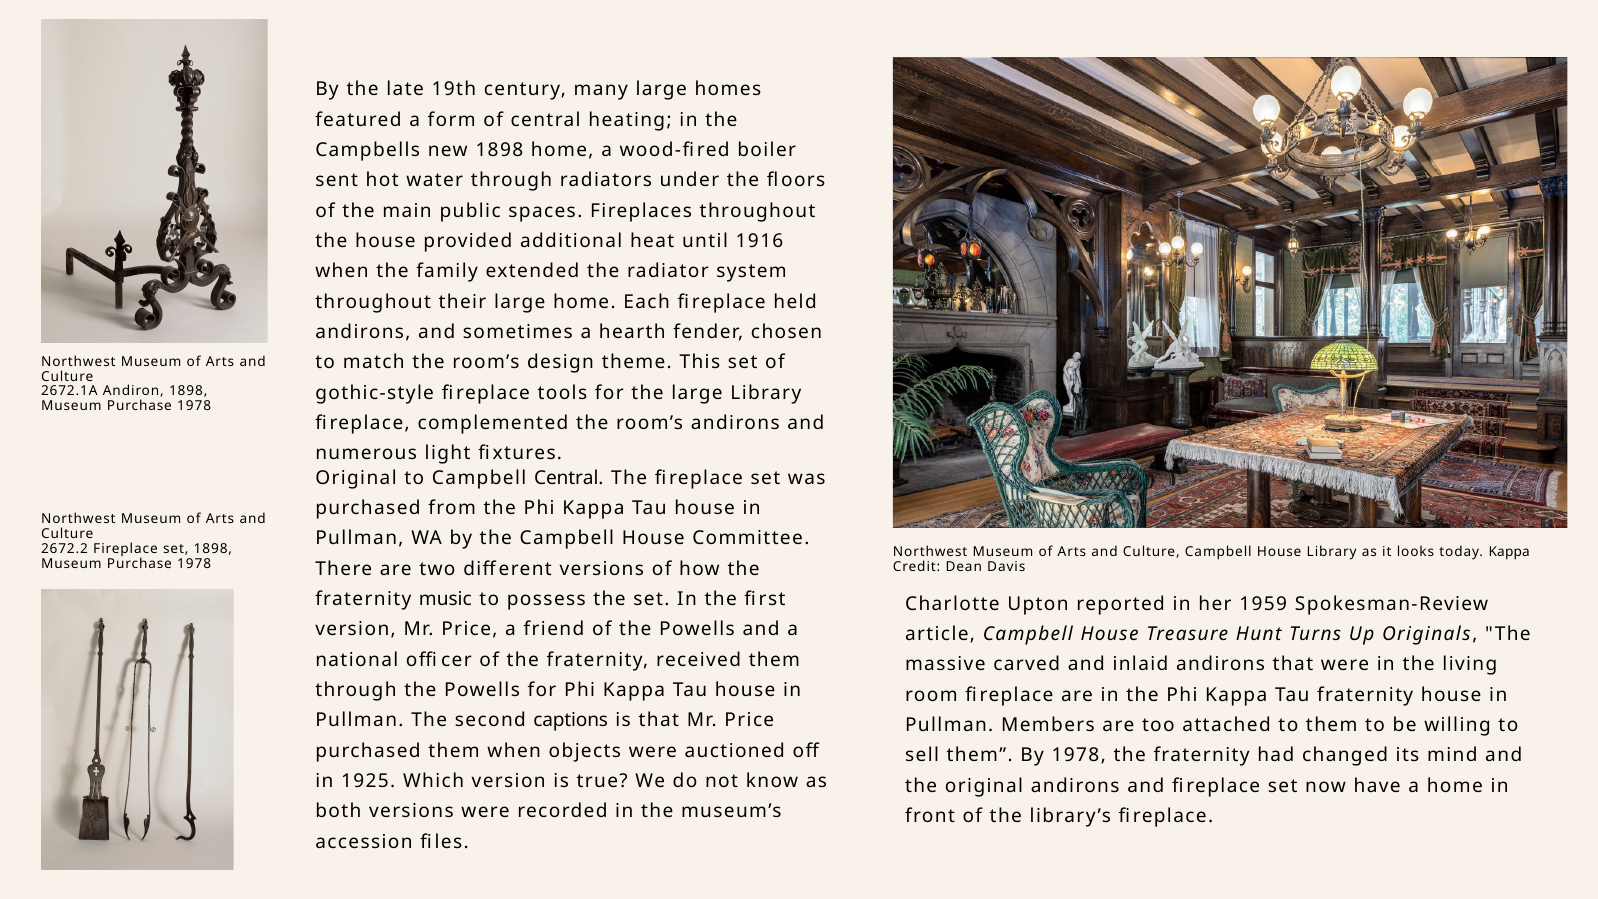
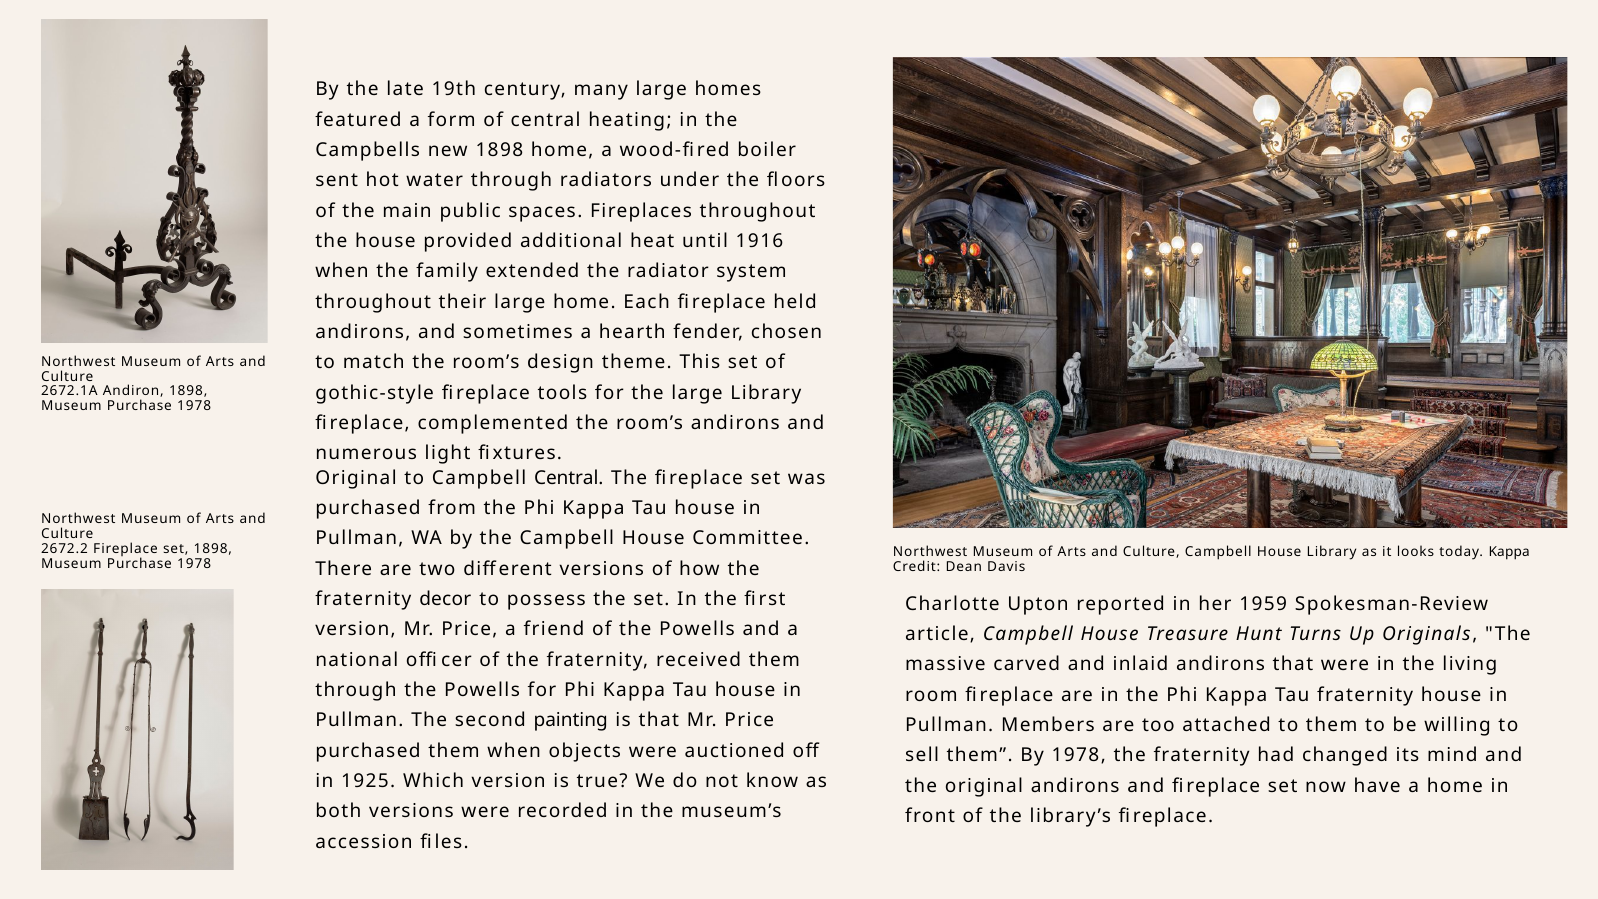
music: music -> decor (445, 599)
captions: captions -> painting (571, 720)
